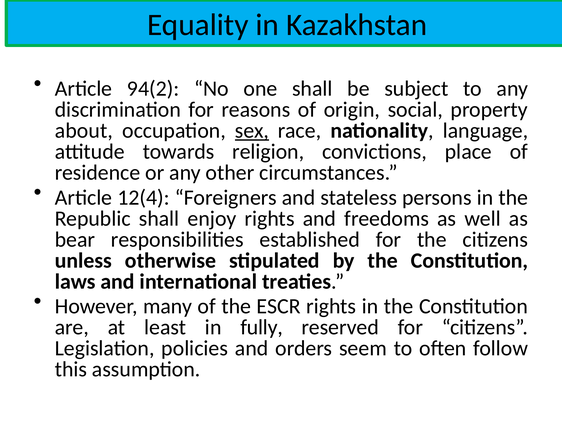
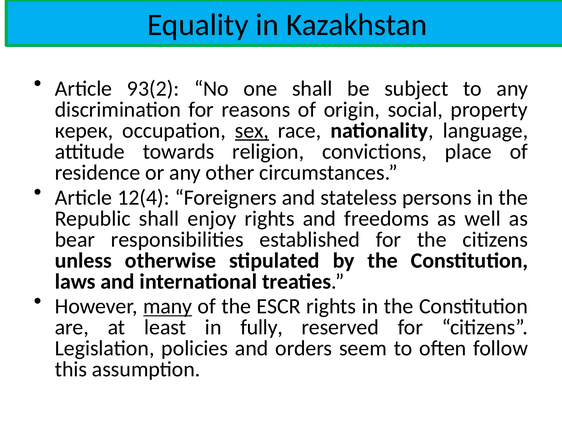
94(2: 94(2 -> 93(2 (153, 89)
about: about -> керек (84, 131)
many underline: none -> present (168, 307)
